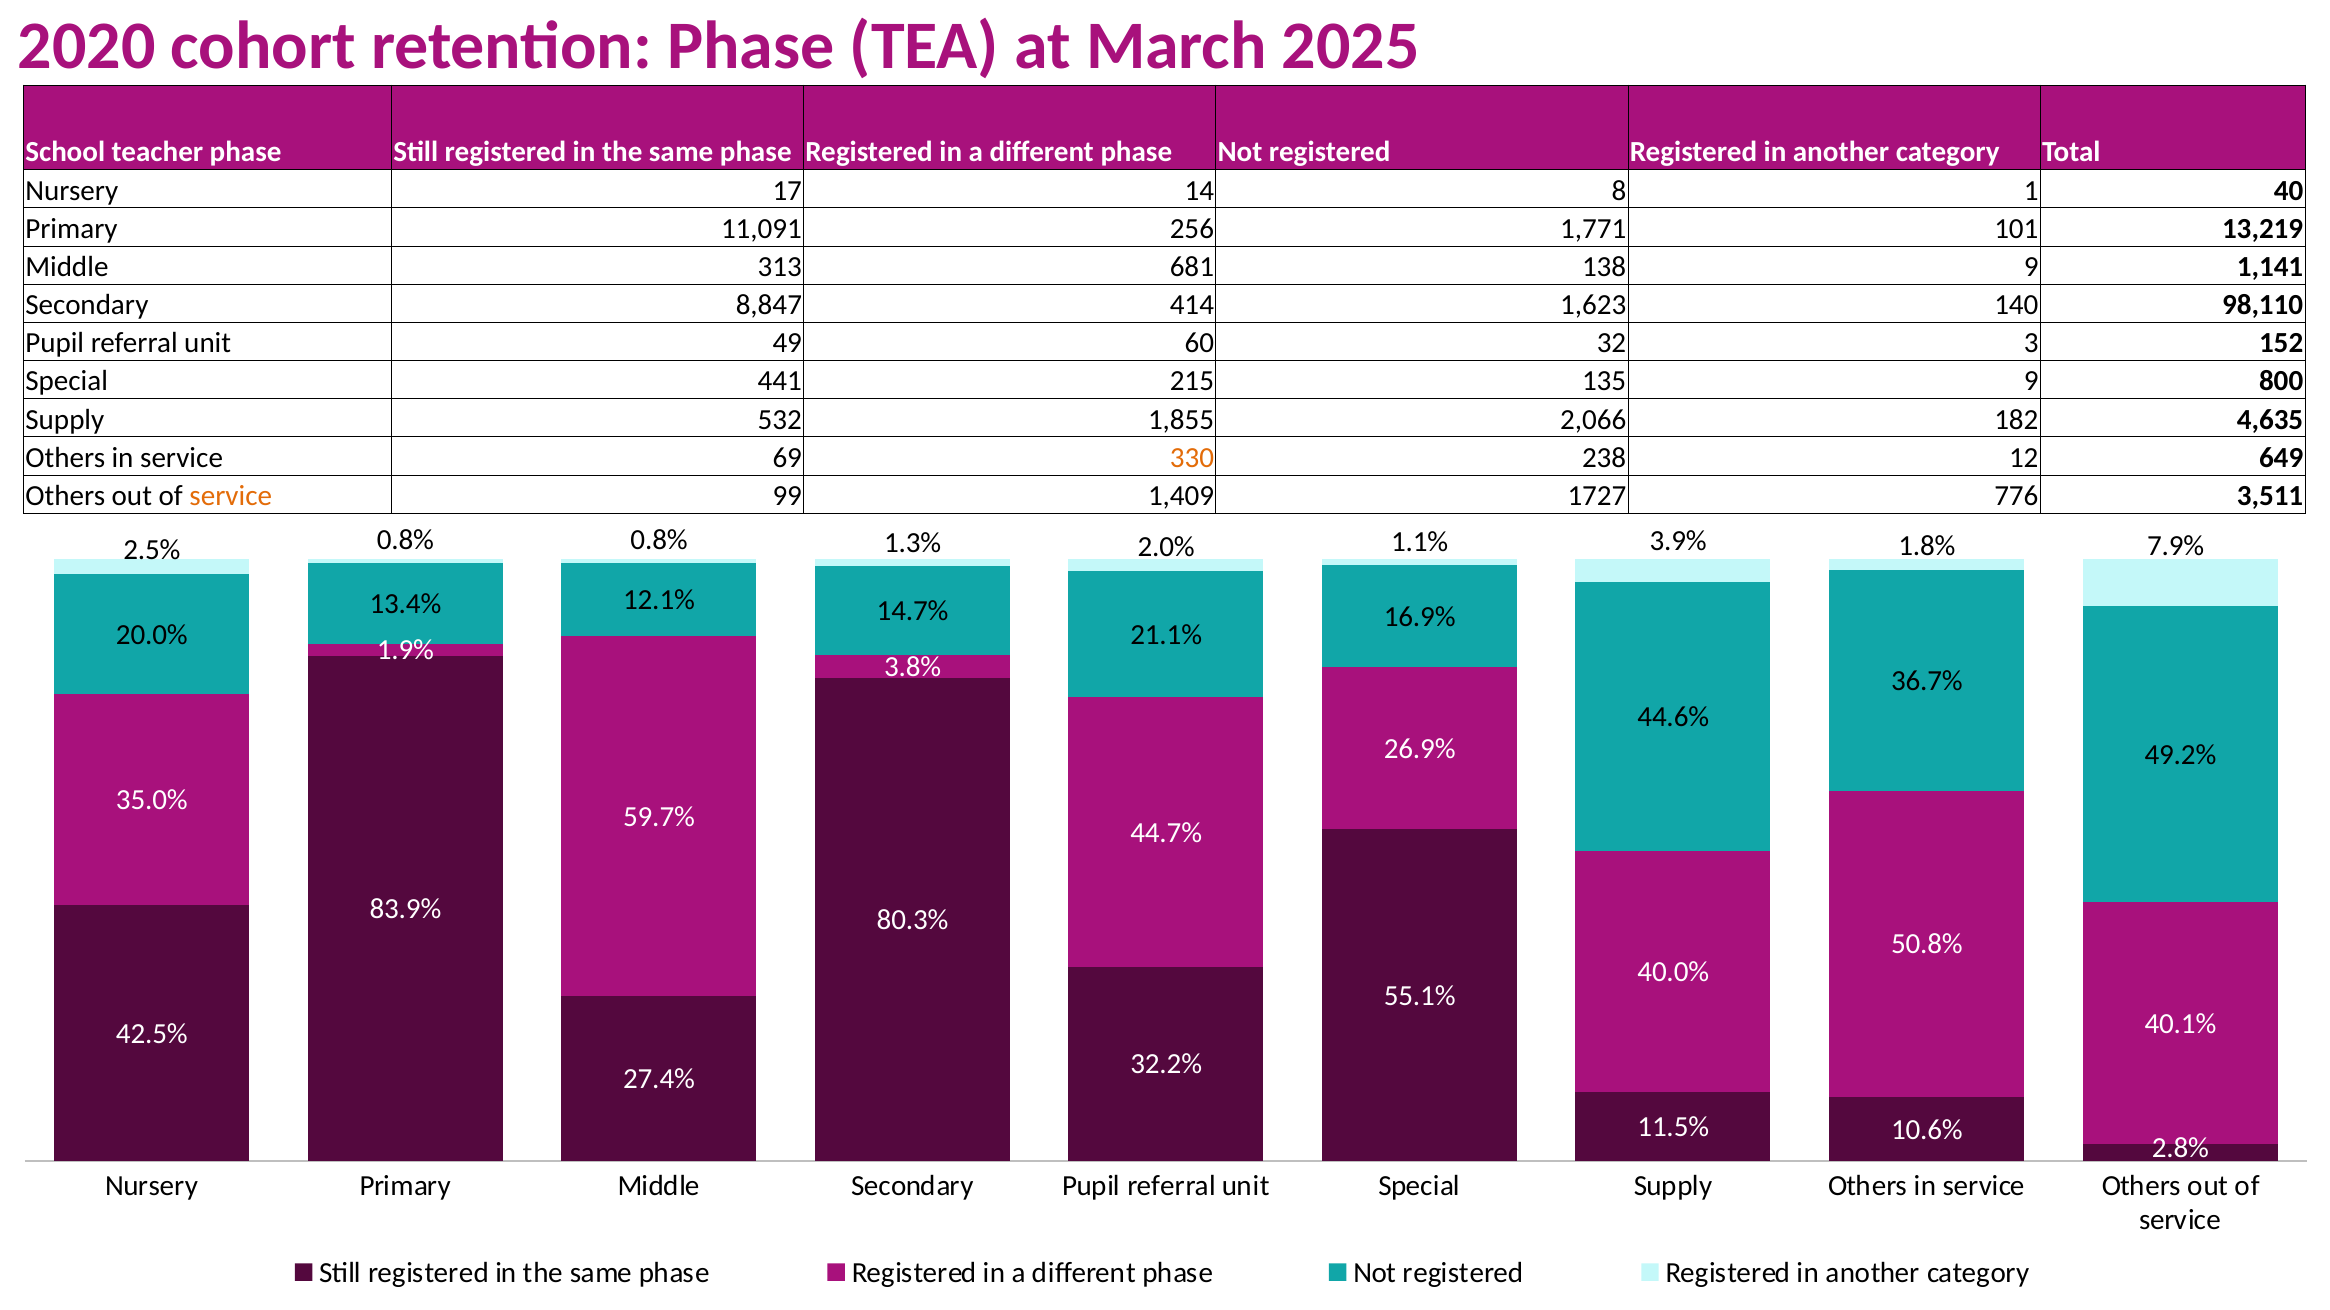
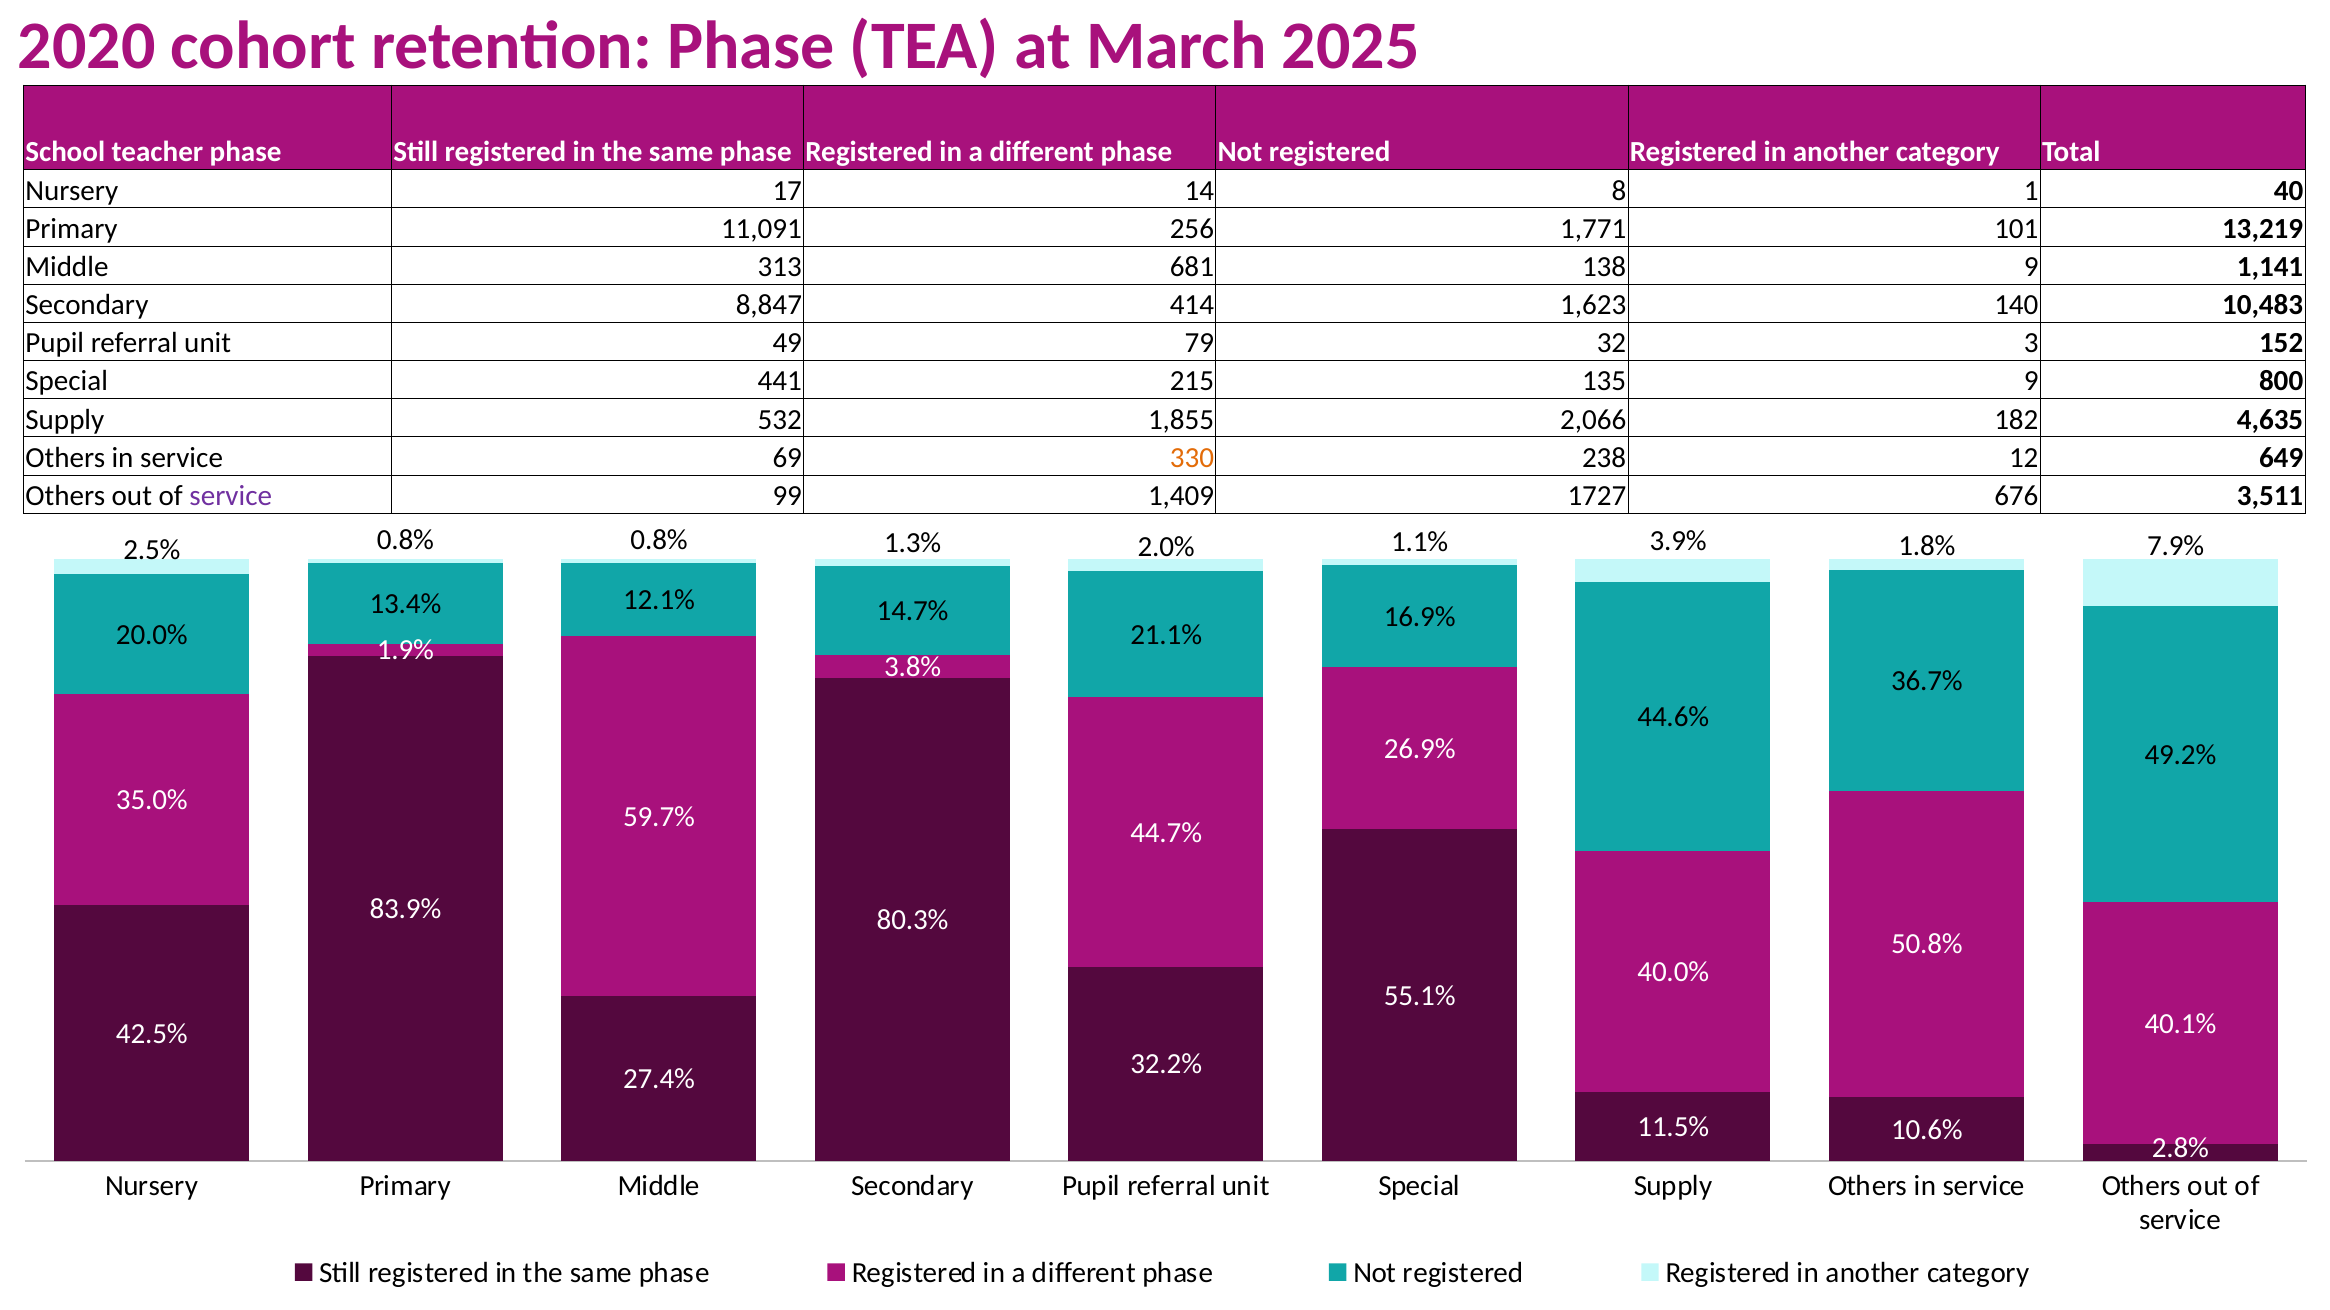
98,110: 98,110 -> 10,483 (2263, 305)
60: 60 -> 79 (1199, 343)
service colour: orange -> purple (231, 496)
776: 776 -> 676 (2016, 496)
